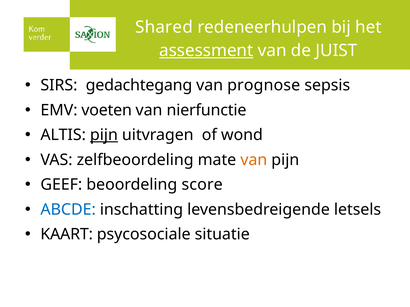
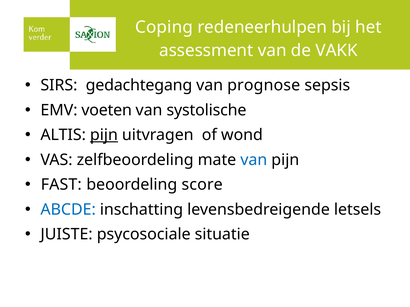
Shared: Shared -> Coping (164, 27)
assessment underline: present -> none (206, 51)
JUIST: JUIST -> VAKK (337, 51)
nierfunctie: nierfunctie -> systolische (207, 110)
van colour: orange -> blue (254, 160)
GEEF: GEEF -> FAST (61, 185)
KAART: KAART -> JUISTE (67, 235)
